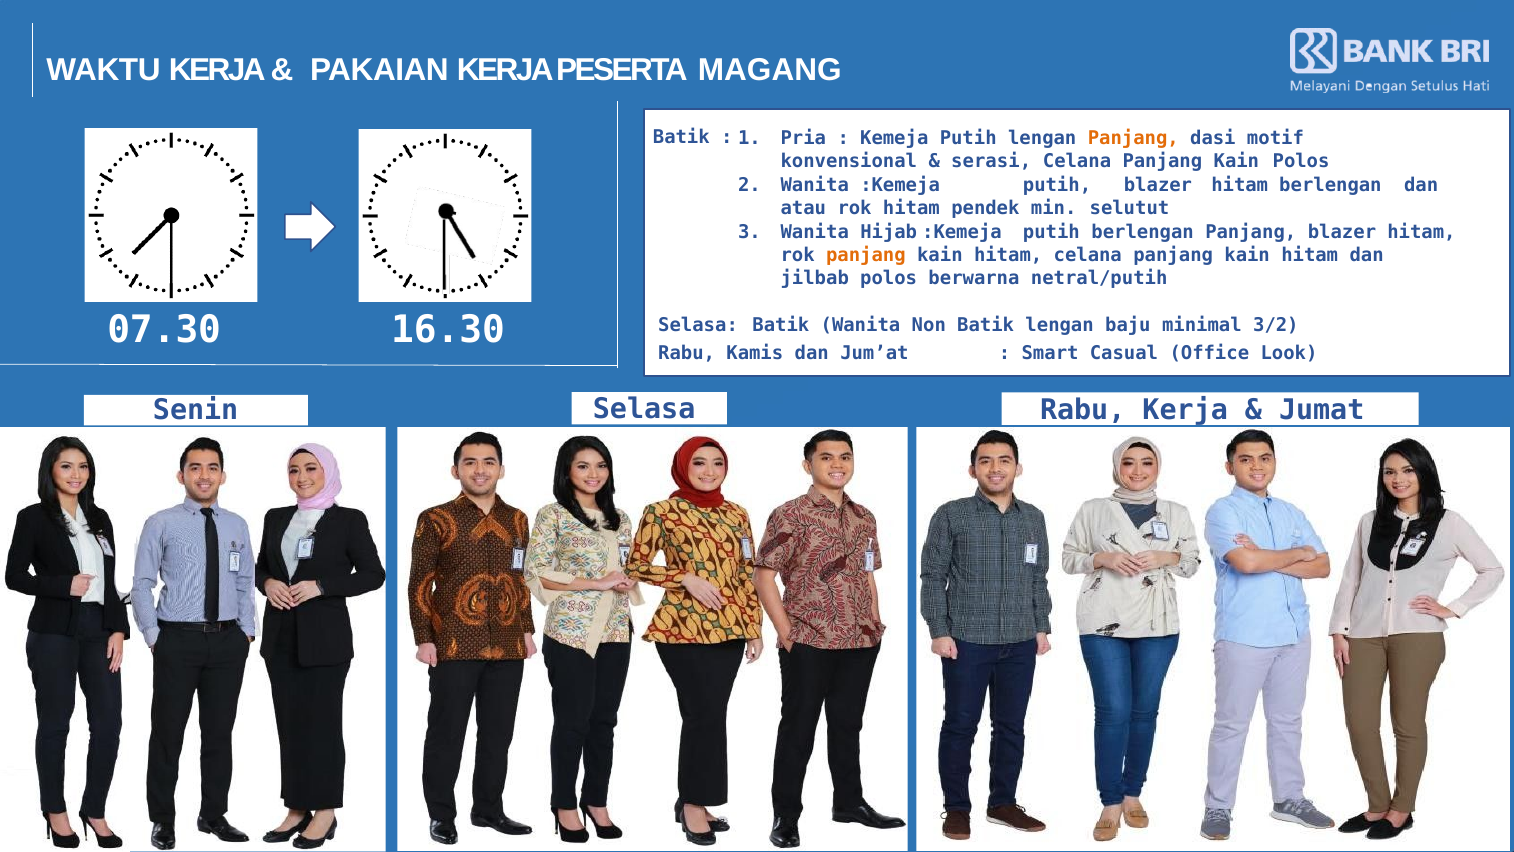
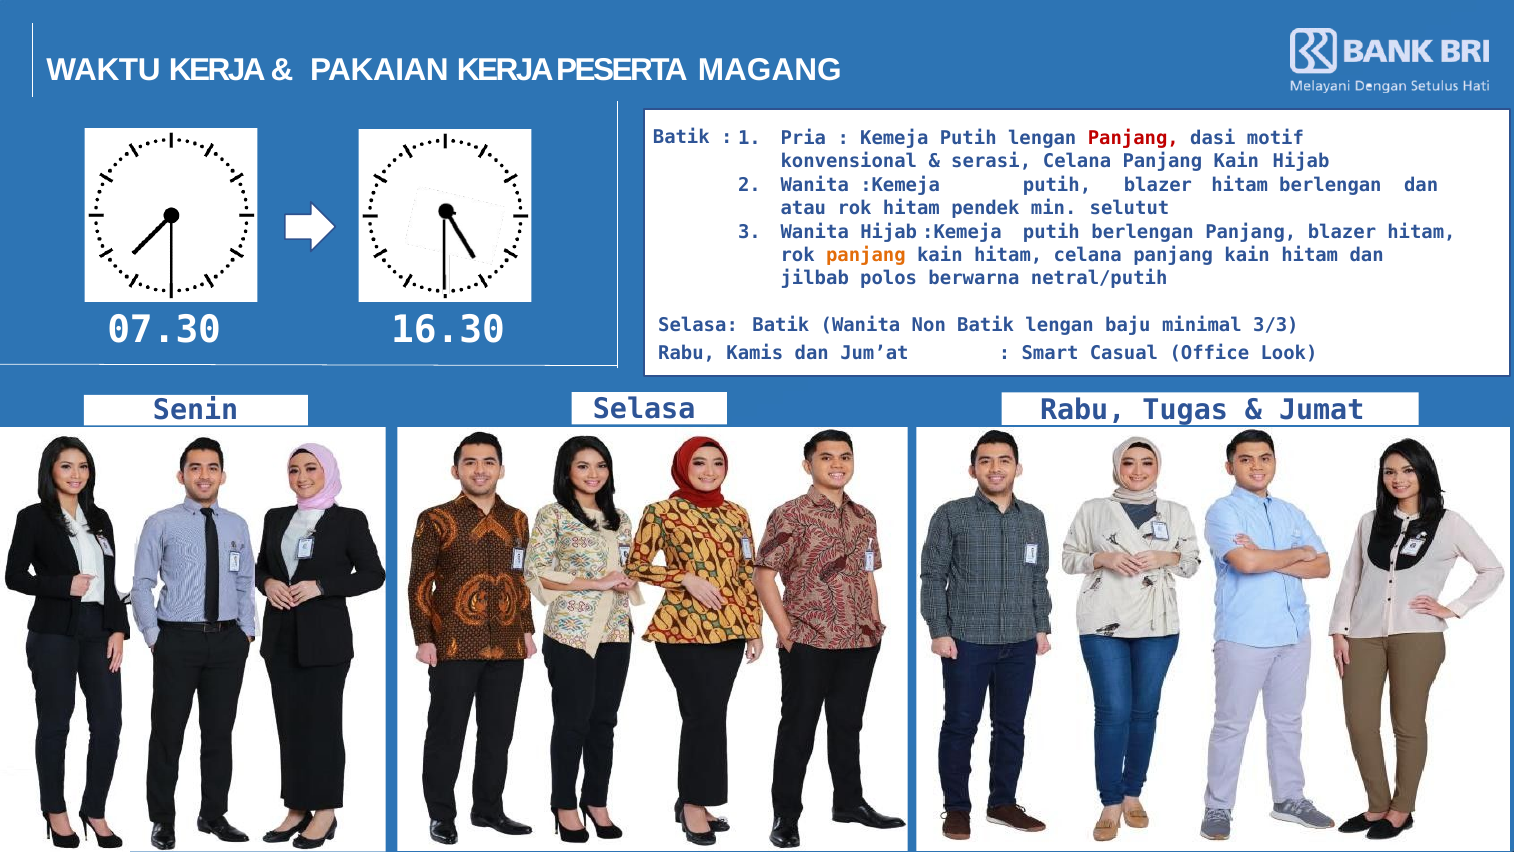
Panjang colour: orange -> red (1133, 138)
Kain Polos: Polos -> Hijab (1301, 161)
3/2: 3/2 -> 3/3 (1276, 325)
Rabu Kerja: Kerja -> Tugas (1185, 410)
